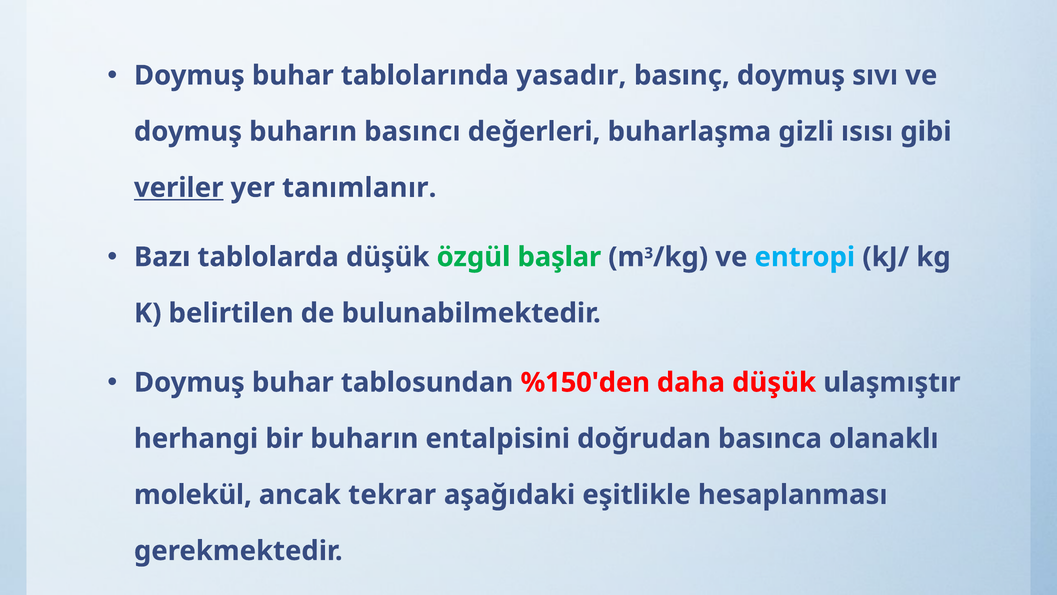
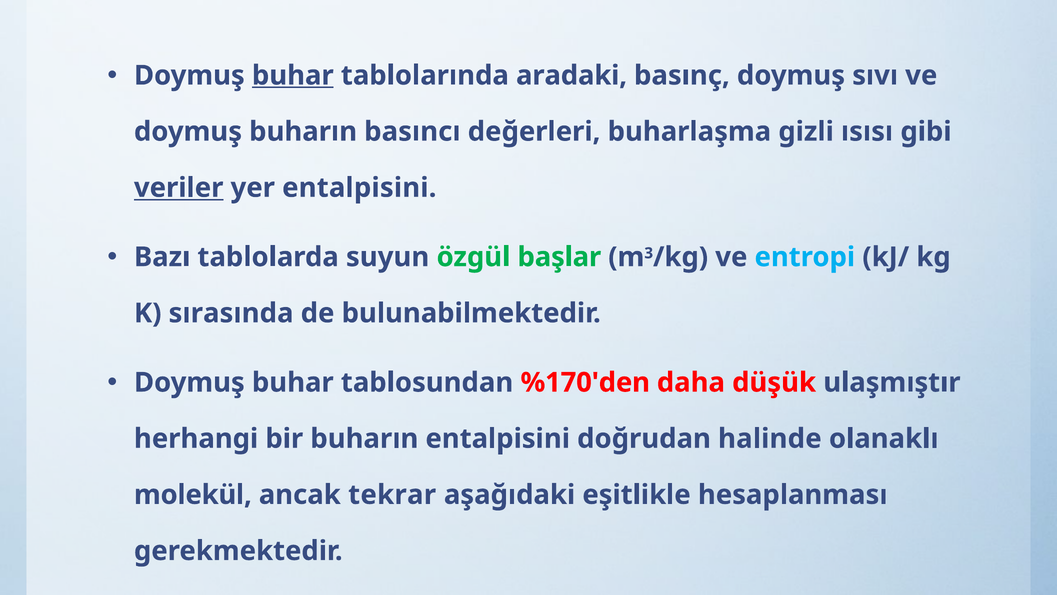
buhar underline: none -> present (293, 75)
yasadır: yasadır -> aradaki (572, 75)
yer tanımlanır: tanımlanır -> entalpisini (359, 188)
tablolarda düşük: düşük -> suyun (388, 257)
belirtilen: belirtilen -> sırasında (231, 313)
%150'den: %150'den -> %170'den (585, 382)
basınca: basınca -> halinde (770, 438)
